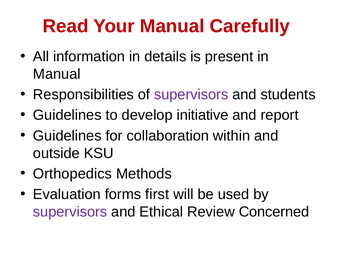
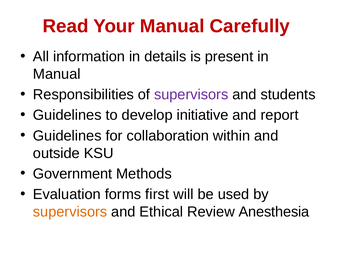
Orthopedics: Orthopedics -> Government (73, 173)
supervisors colour: purple -> orange (70, 211)
Concerned: Concerned -> Anesthesia (274, 211)
